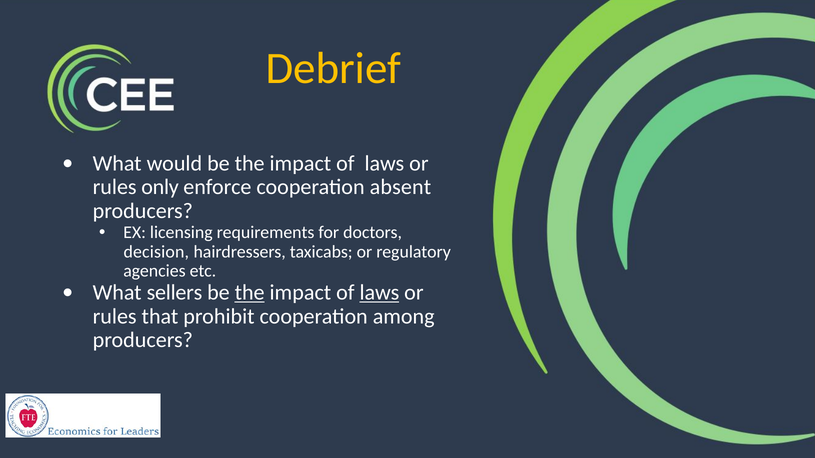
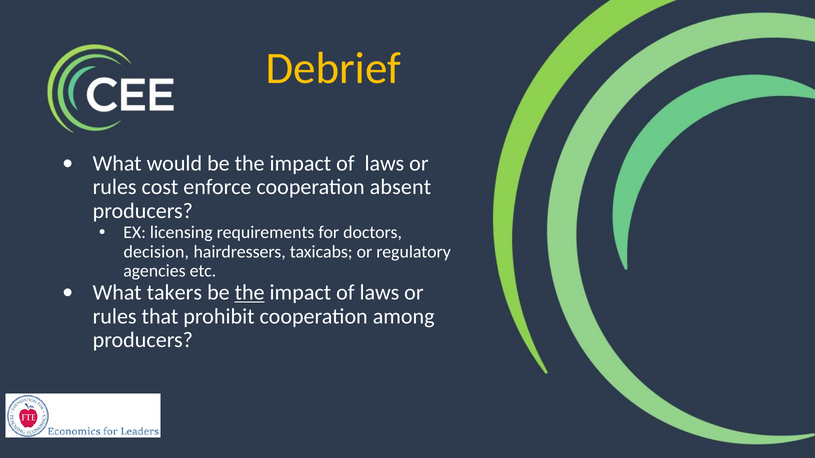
only: only -> cost (160, 187)
sellers: sellers -> takers (174, 293)
laws underline: present -> none (379, 293)
